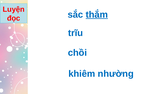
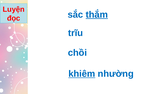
khiêm underline: none -> present (82, 74)
